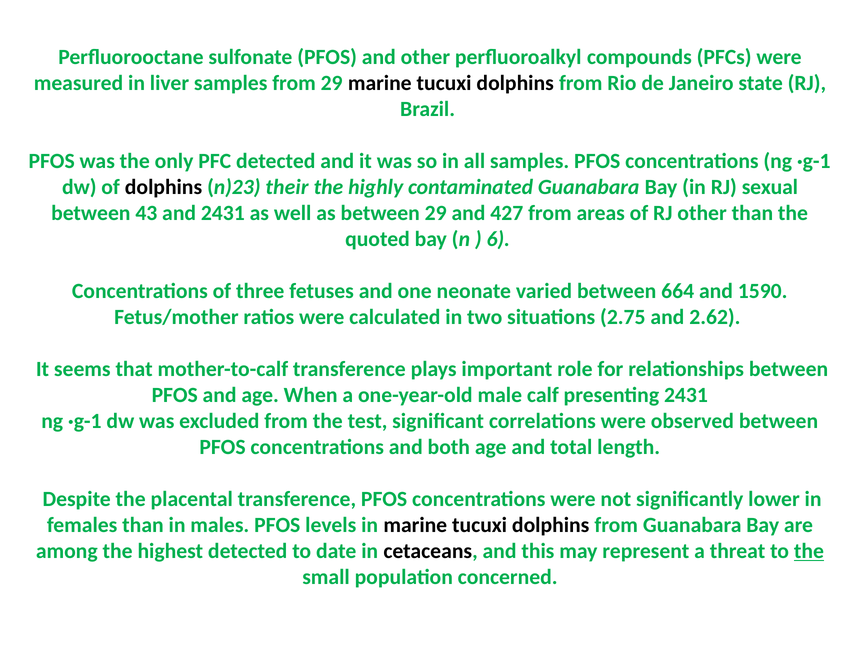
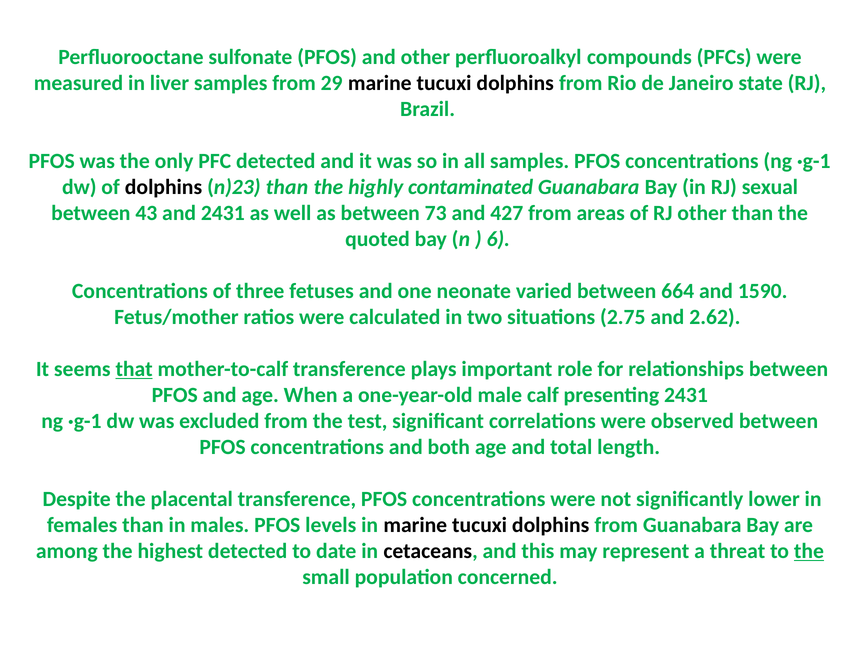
n)23 their: their -> than (287, 187)
between 29: 29 -> 73 (436, 213)
that underline: none -> present (134, 369)
